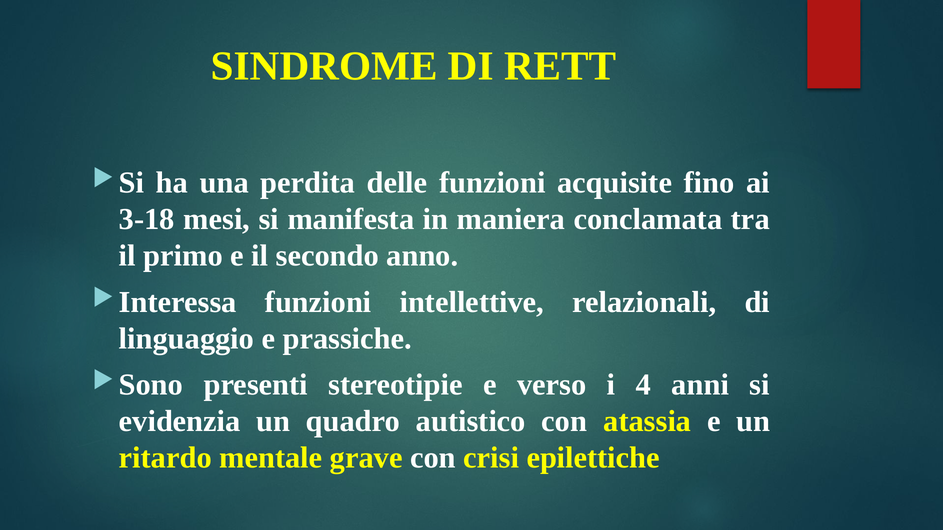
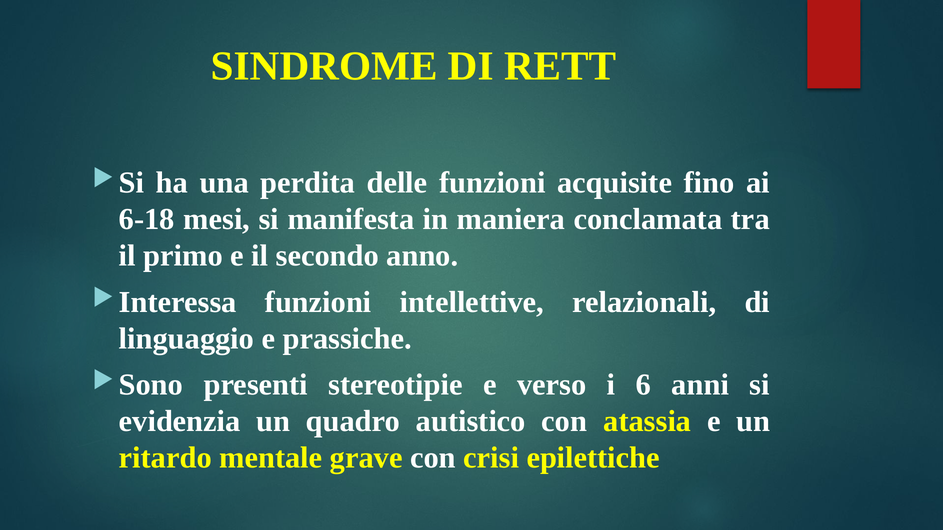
3-18: 3-18 -> 6-18 (147, 219)
4: 4 -> 6 (643, 385)
